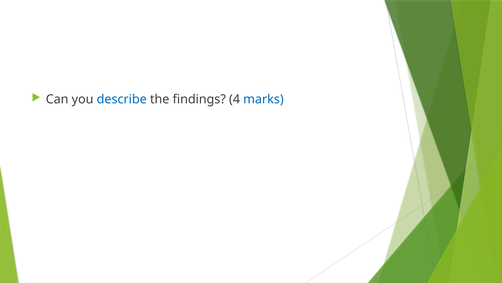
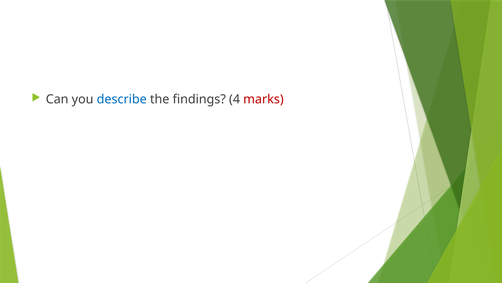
marks colour: blue -> red (263, 99)
